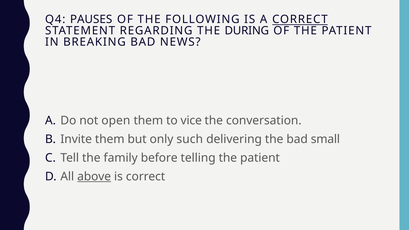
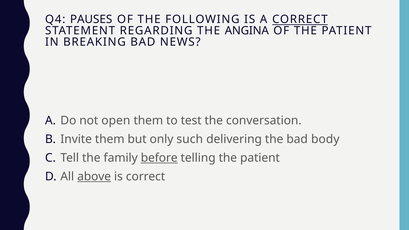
DURING: DURING -> ANGINA (247, 31)
vice: vice -> test (191, 120)
small: small -> body (325, 139)
before underline: none -> present (159, 158)
